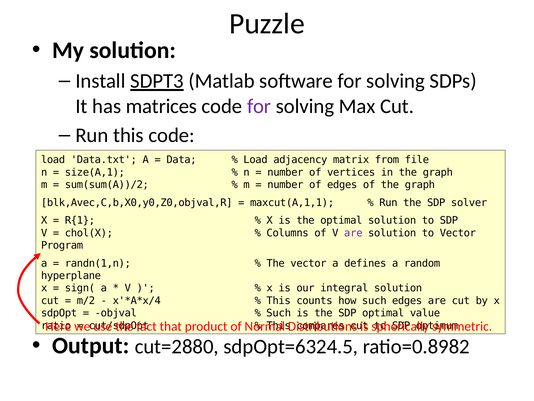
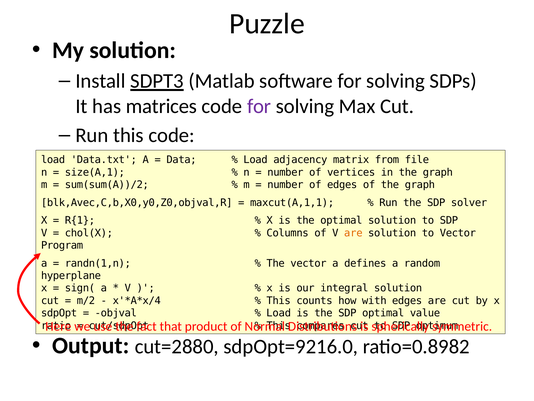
are colour: purple -> orange (353, 233)
how such: such -> with (374, 300)
Such: Such -> Load (279, 313)
sdpOpt=6324.5: sdpOpt=6324.5 -> sdpOpt=9216.0 (291, 346)
